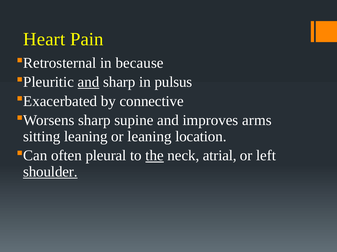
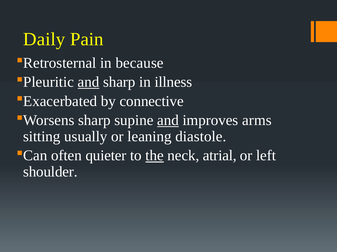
Heart: Heart -> Daily (44, 39)
pulsus: pulsus -> illness (173, 82)
and underline: none -> present (168, 121)
sitting leaning: leaning -> usually (86, 137)
location: location -> diastole (201, 137)
pleural: pleural -> quieter (106, 156)
shoulder underline: present -> none (50, 172)
